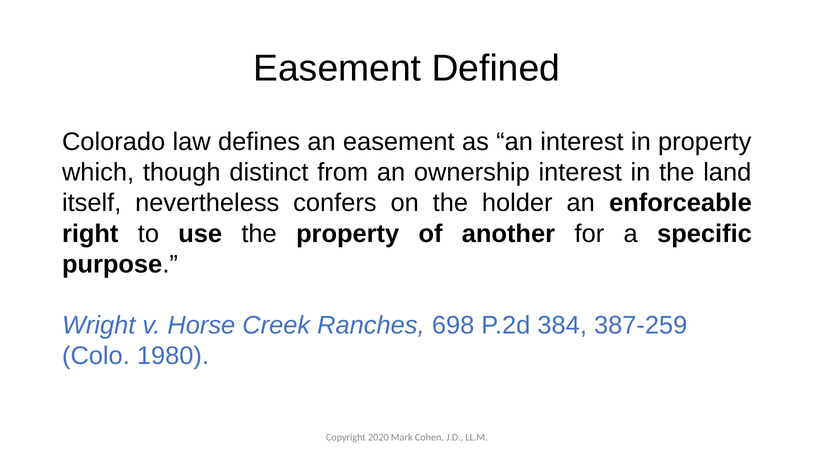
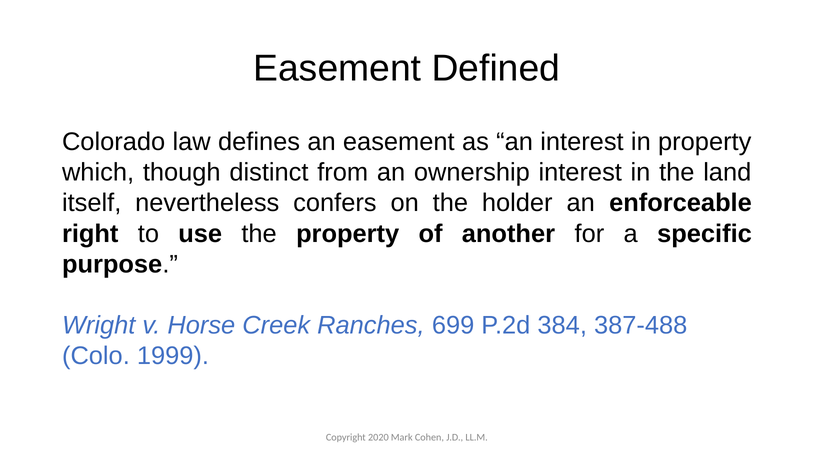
698: 698 -> 699 (453, 325)
387-259: 387-259 -> 387-488 (641, 325)
1980: 1980 -> 1999 (173, 356)
